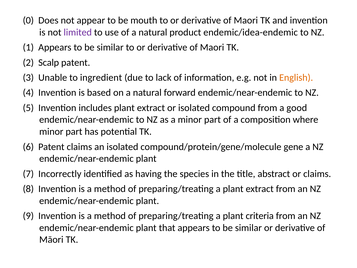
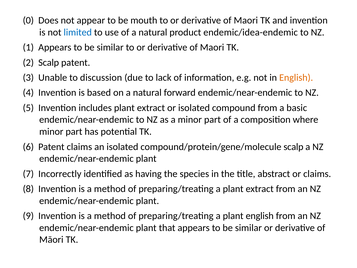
limited colour: purple -> blue (78, 32)
ingredient: ingredient -> discussion (101, 78)
good: good -> basic (297, 108)
compound/protein/gene/molecule gene: gene -> scalp (293, 147)
plant criteria: criteria -> english (260, 216)
